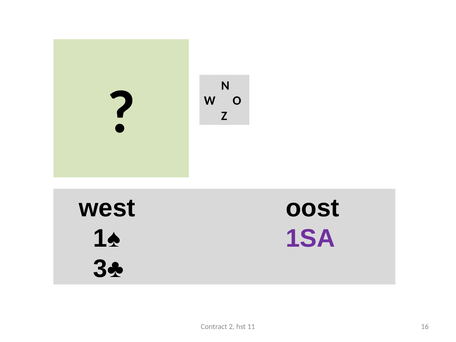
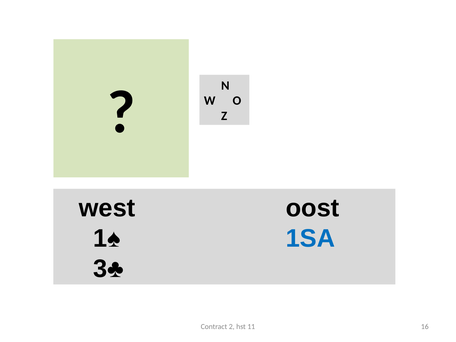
1SA colour: purple -> blue (311, 238)
